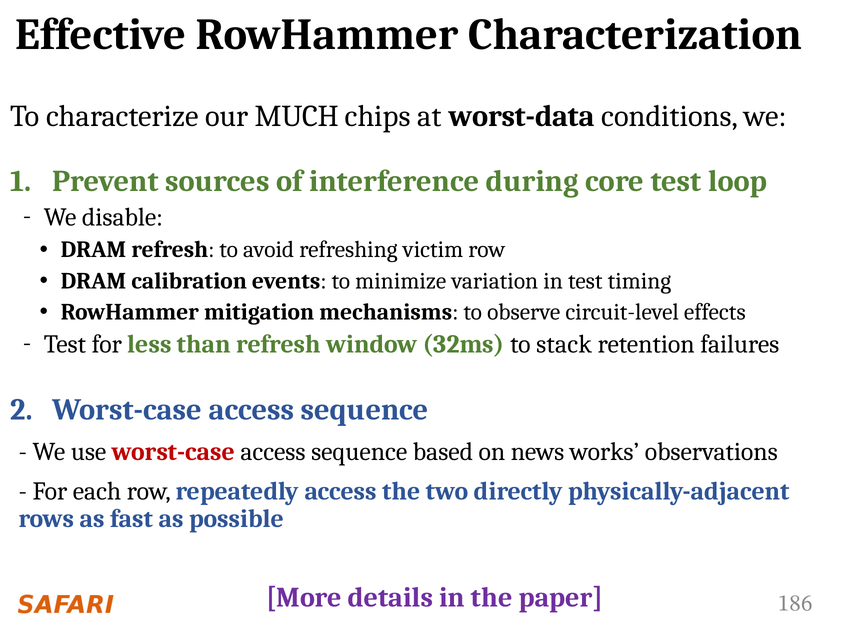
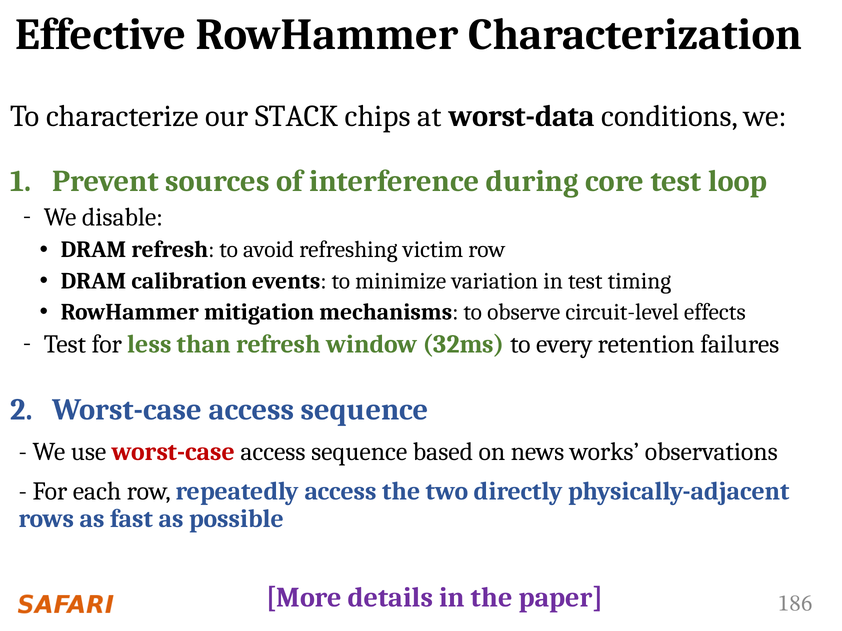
MUCH: MUCH -> STACK (297, 116)
stack: stack -> every (564, 344)
